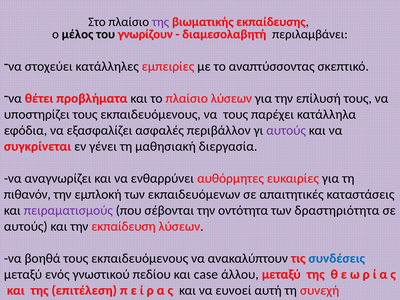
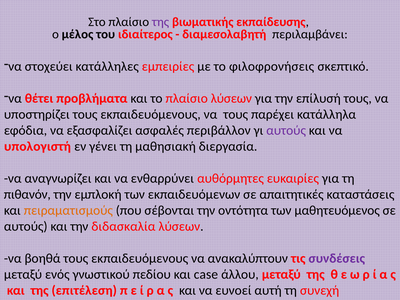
γνωρίζουν: γνωρίζουν -> ιδιαίτερος (145, 34)
αναπτύσσοντας: αναπτύσσοντας -> φιλοφρονήσεις (272, 66)
συγκρίνεται: συγκρίνεται -> υπολογιστή (37, 146)
πειραματισμούς colour: purple -> orange (68, 210)
δραστηριότητα: δραστηριότητα -> μαθητευόμενος (337, 210)
εκπαίδευση: εκπαίδευση -> διδασκαλία (123, 226)
συνδέσεις colour: blue -> purple (337, 258)
